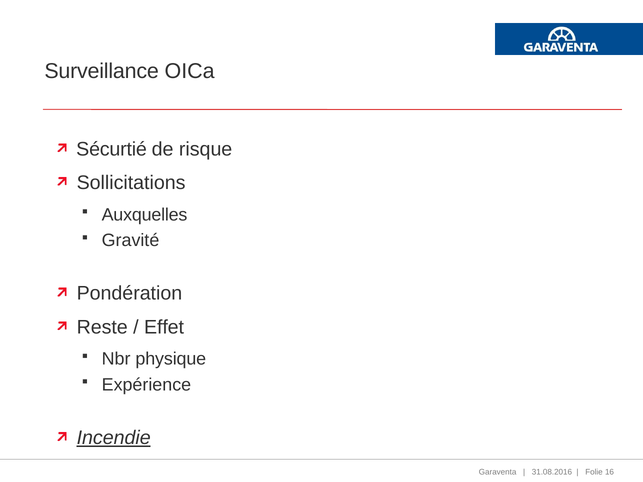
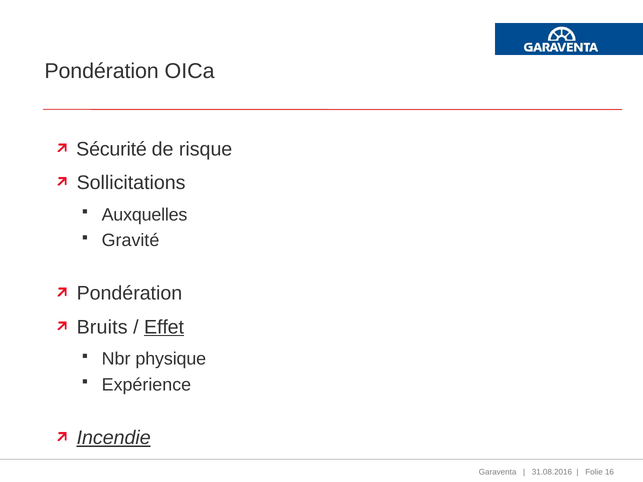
Surveillance: Surveillance -> Pondération (102, 71)
Sécurtié: Sécurtié -> Sécurité (112, 149)
Reste: Reste -> Bruits (102, 327)
Effet underline: none -> present (164, 327)
